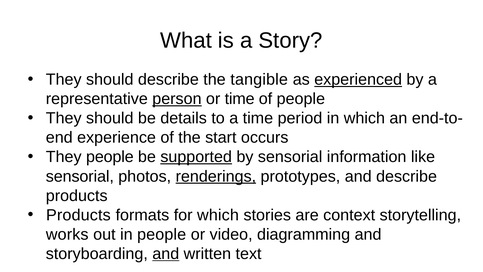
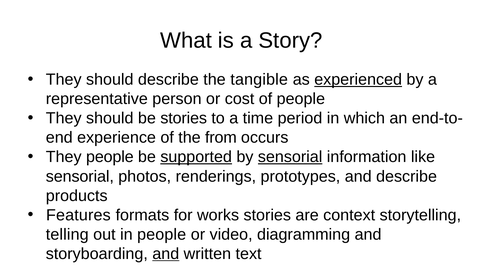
person underline: present -> none (177, 99)
or time: time -> cost (240, 99)
be details: details -> stories (184, 118)
start: start -> from (221, 138)
sensorial underline: none -> present (290, 157)
renderings underline: present -> none (216, 176)
Products: Products -> Features (78, 215)
for which: which -> works (218, 215)
works: works -> telling (67, 234)
